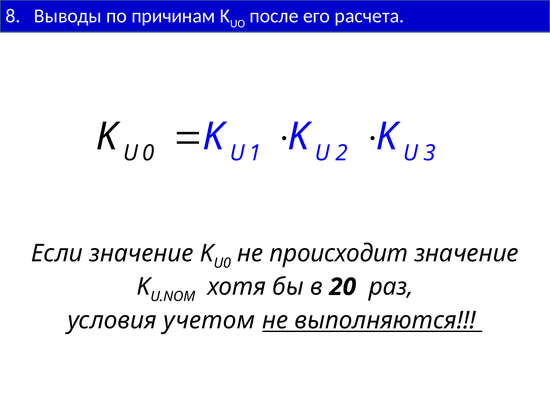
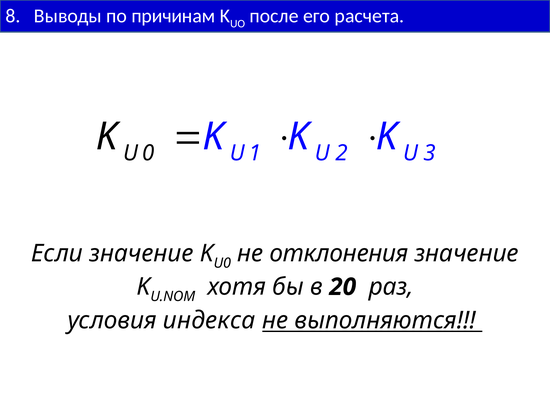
происходит: происходит -> отклонения (339, 254)
учетом: учетом -> индекса (209, 321)
